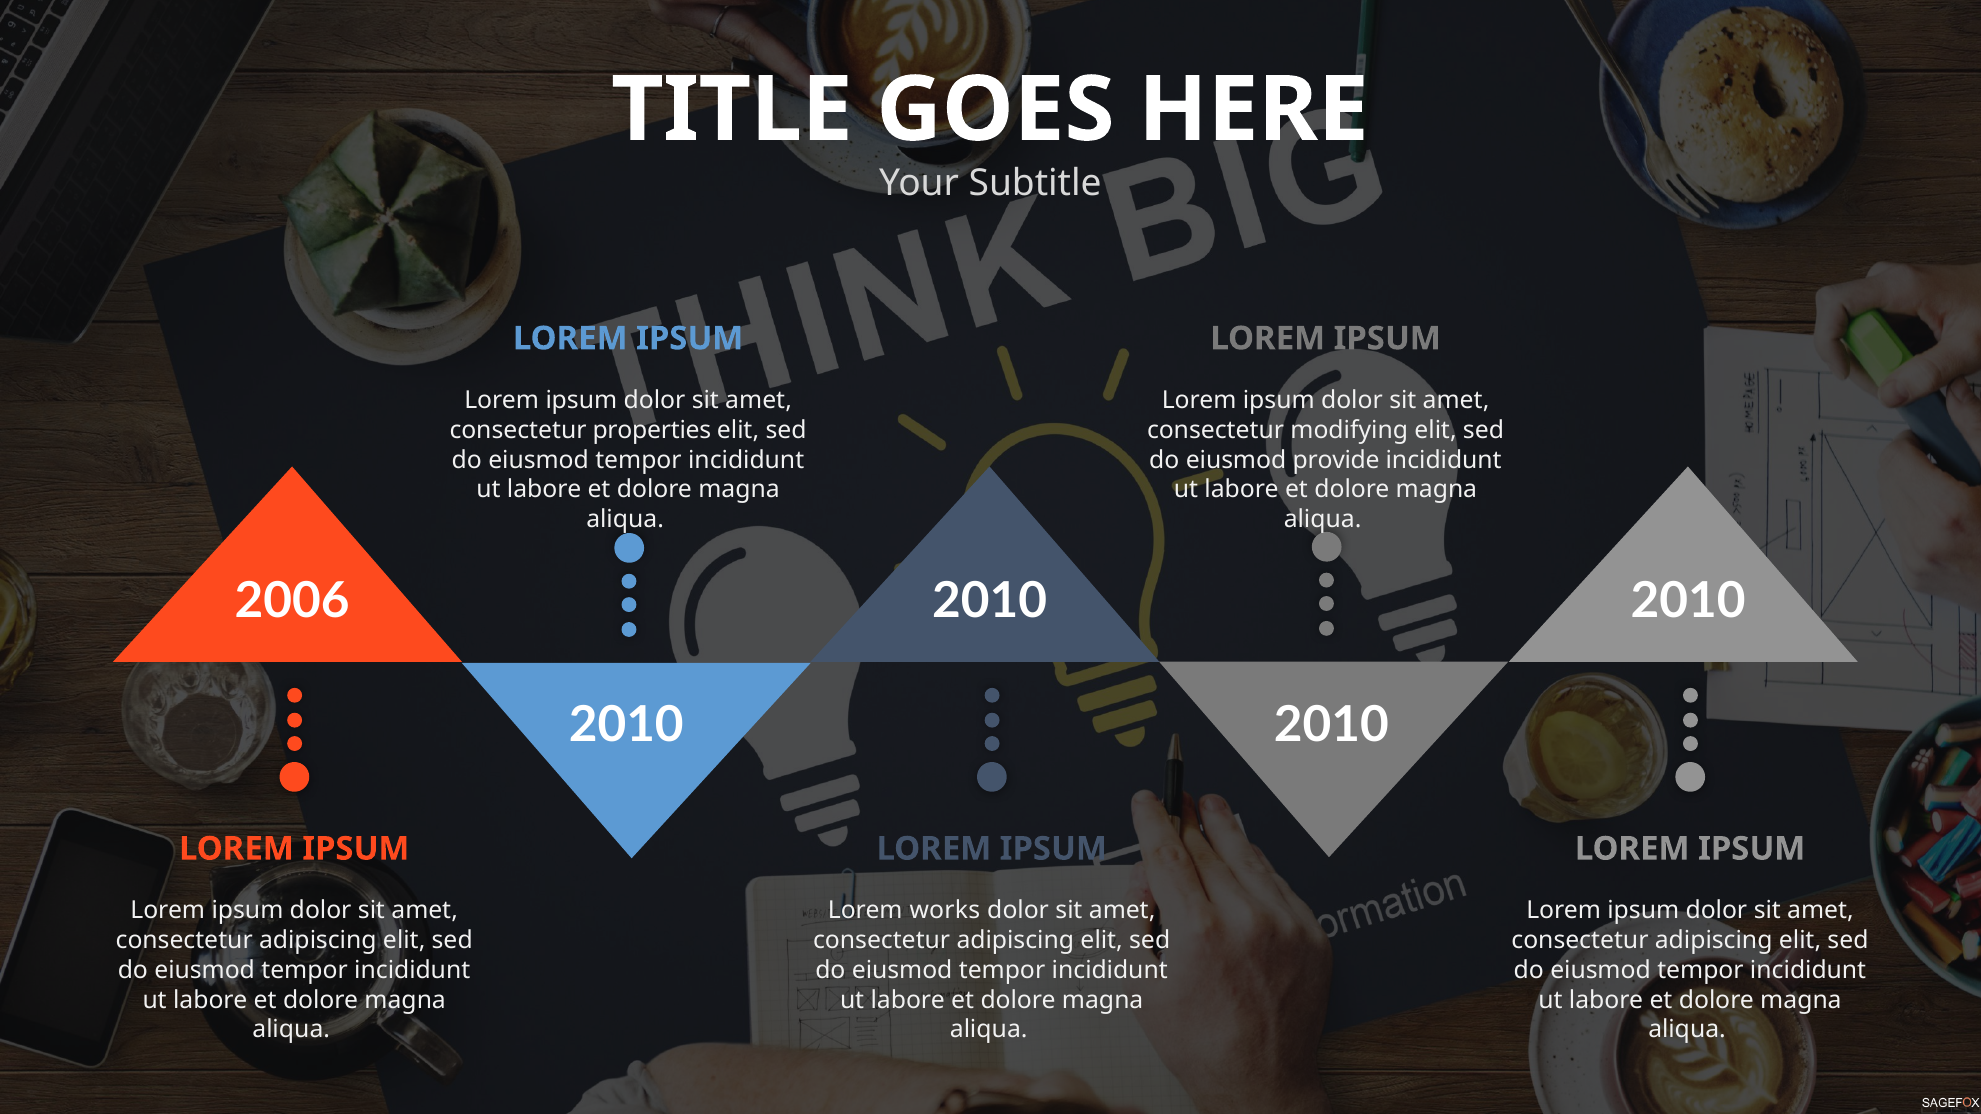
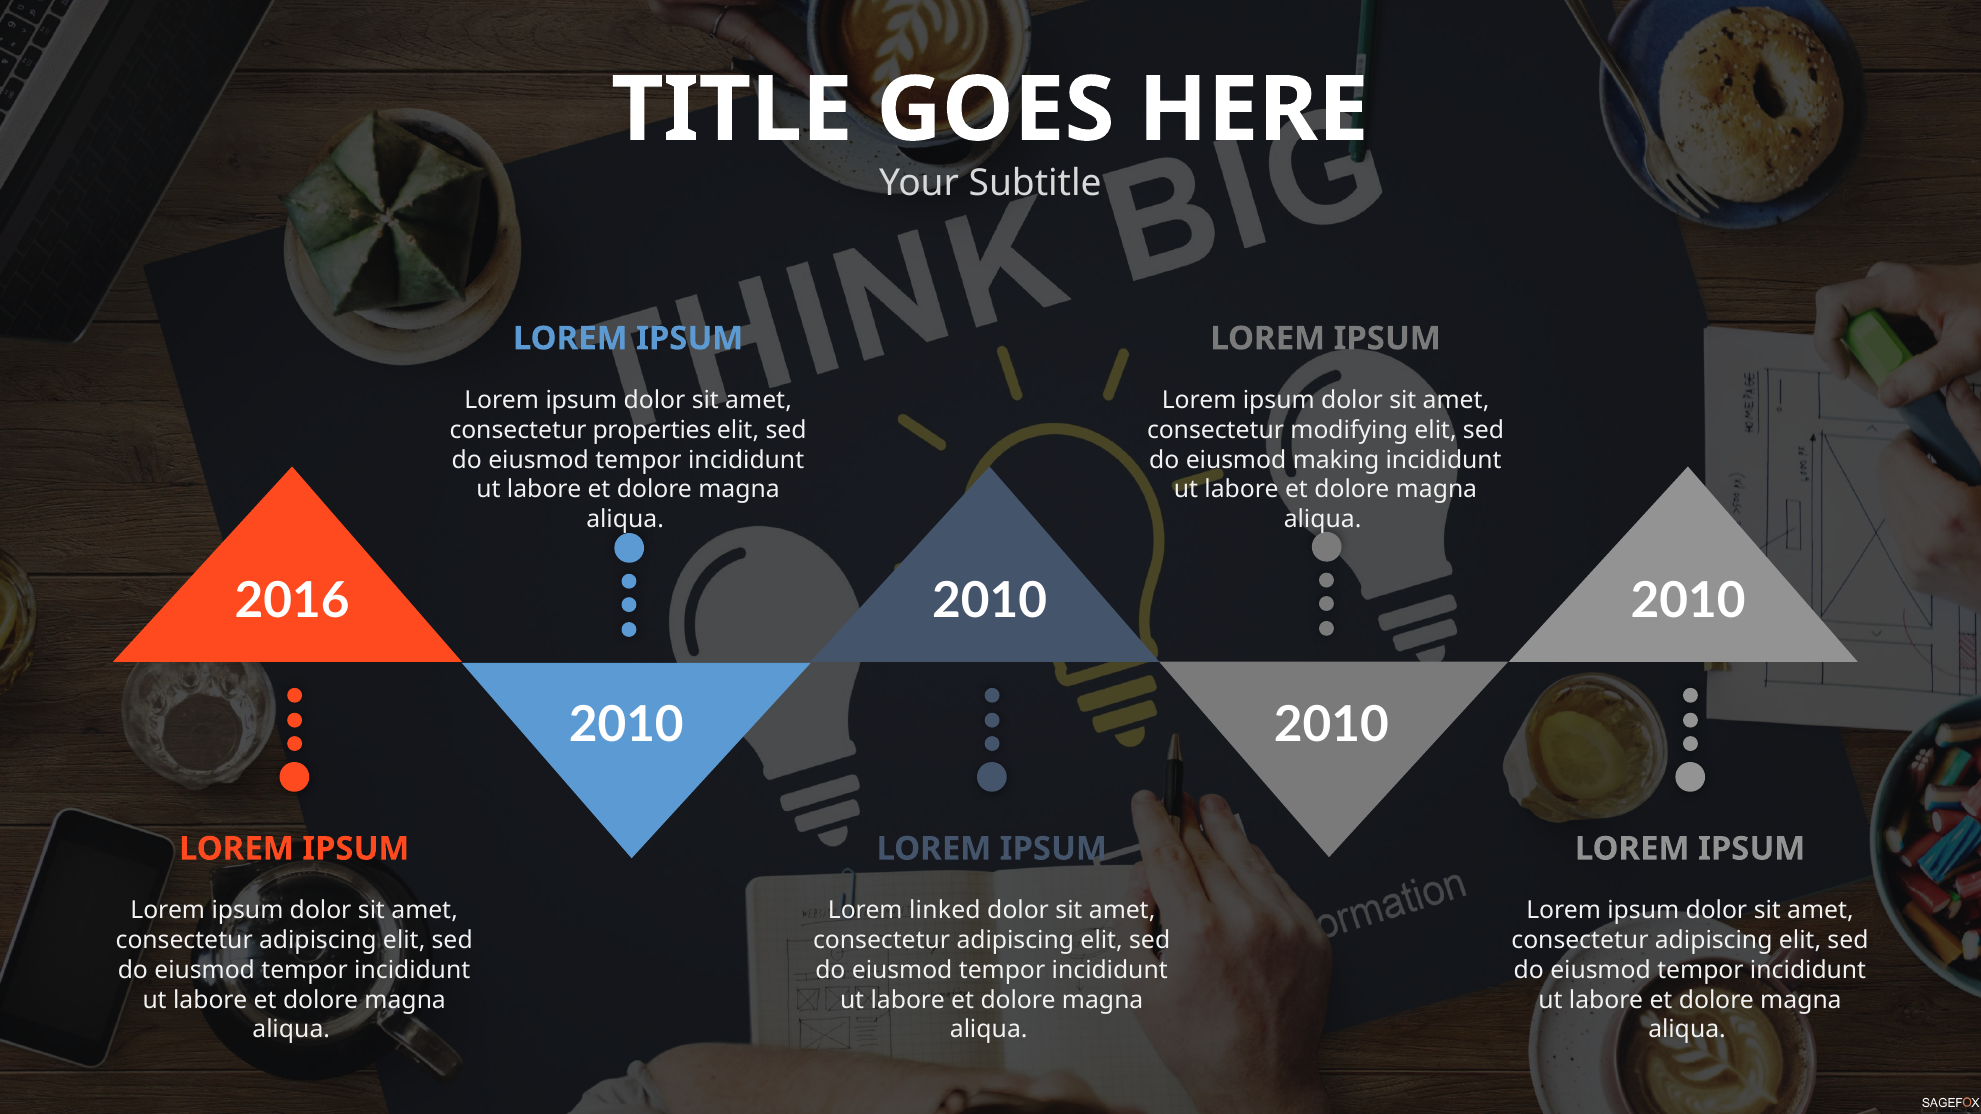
provide: provide -> making (1336, 460)
2006: 2006 -> 2016 (292, 601)
works: works -> linked (945, 911)
